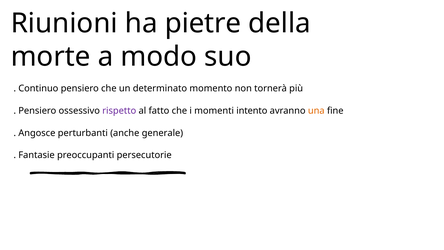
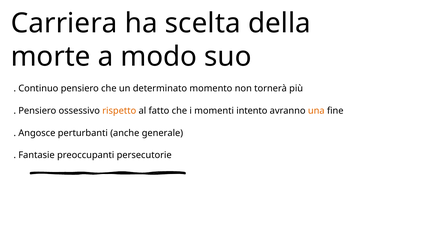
Riunioni: Riunioni -> Carriera (64, 23)
pietre: pietre -> scelta (203, 23)
rispetto colour: purple -> orange (119, 111)
